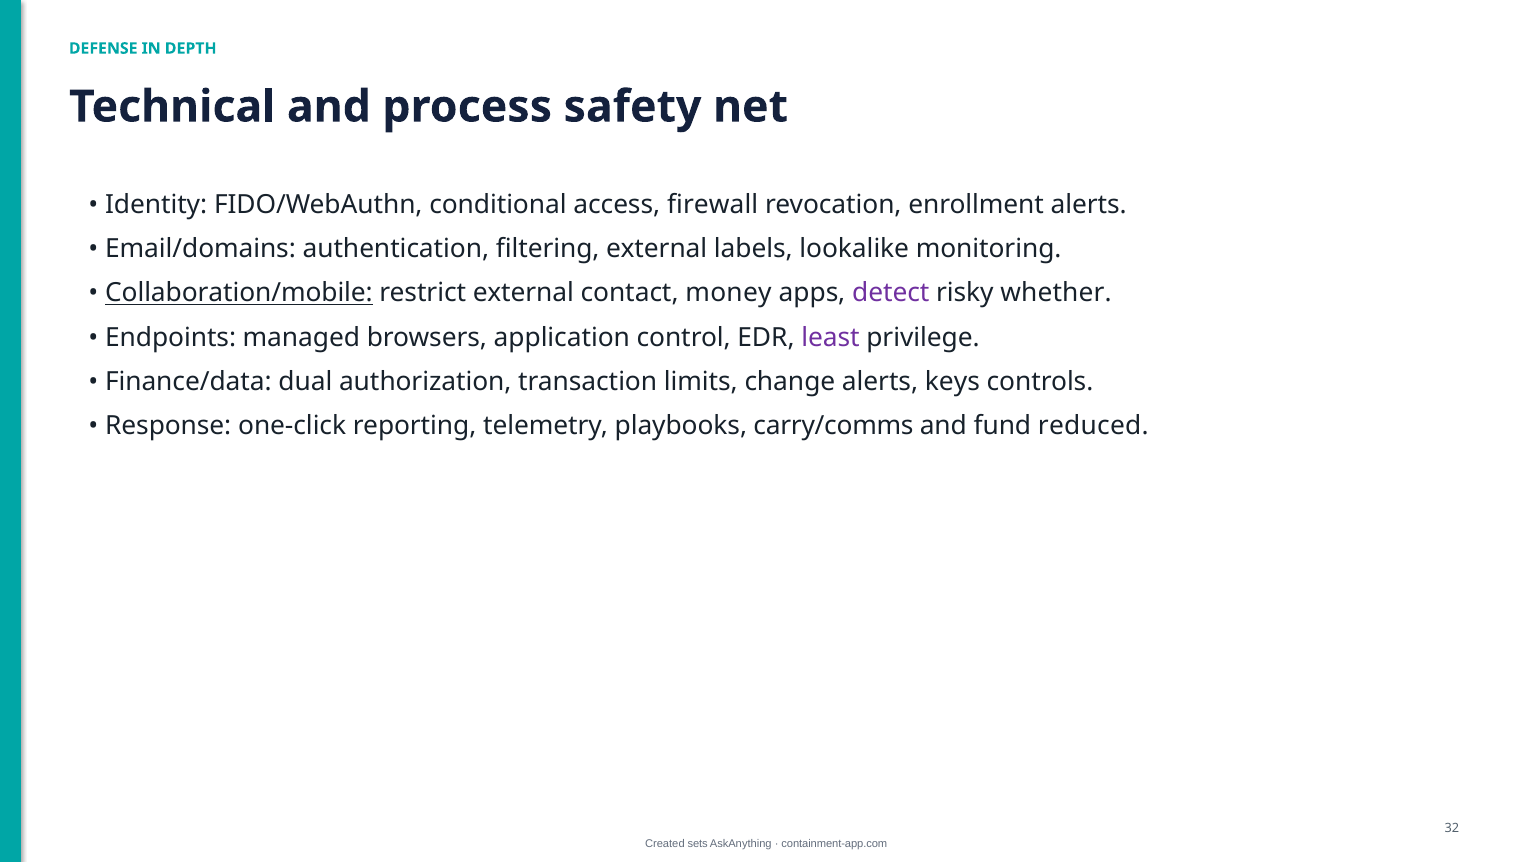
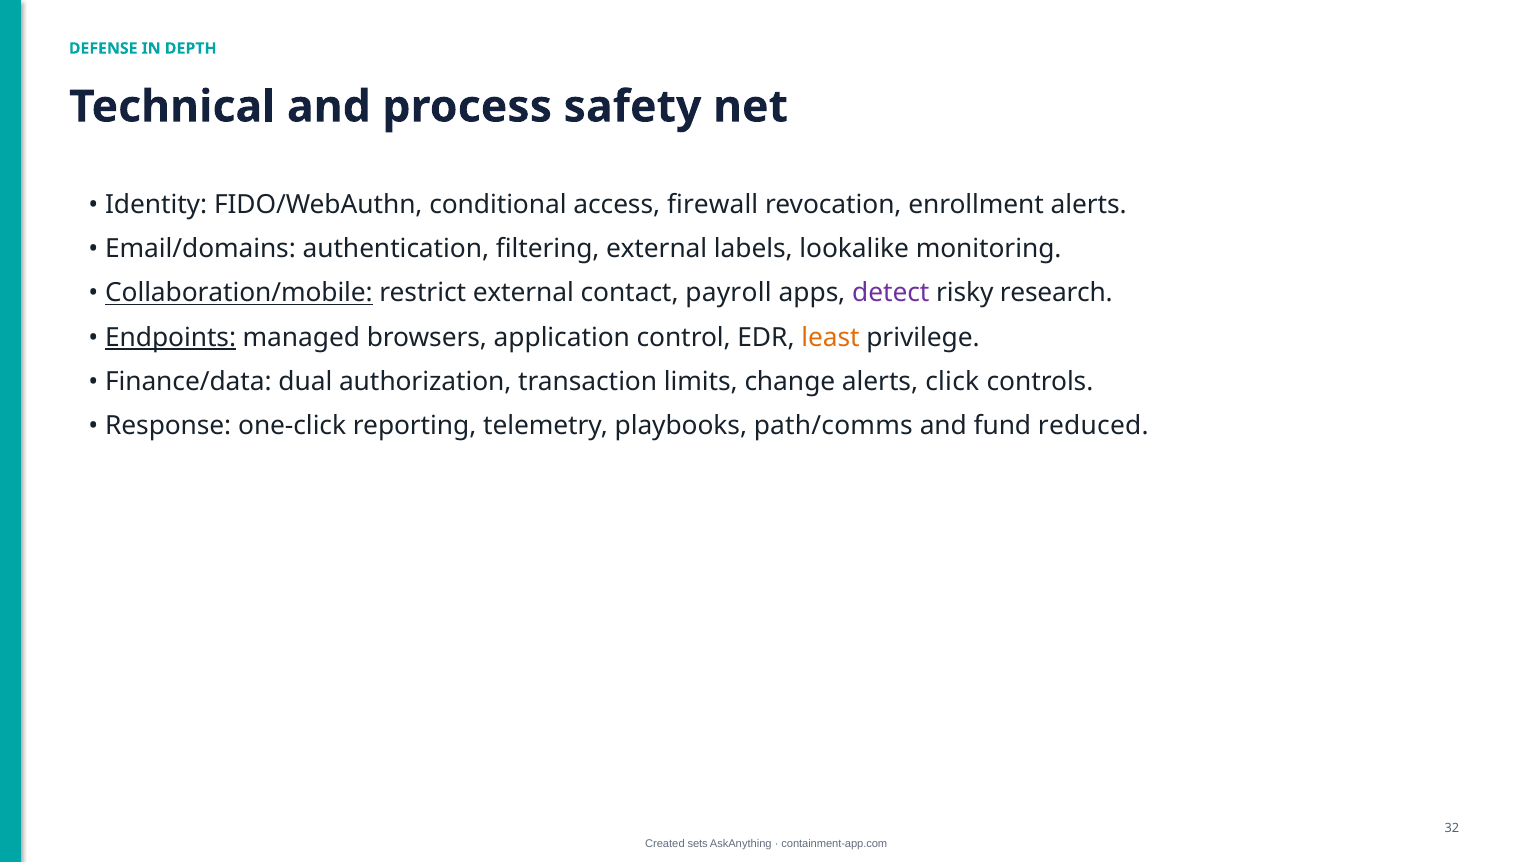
money: money -> payroll (728, 293)
whether: whether -> research (1056, 293)
Endpoints underline: none -> present (171, 337)
least colour: purple -> orange (830, 337)
keys: keys -> click (952, 382)
carry/comms: carry/comms -> path/comms (833, 426)
